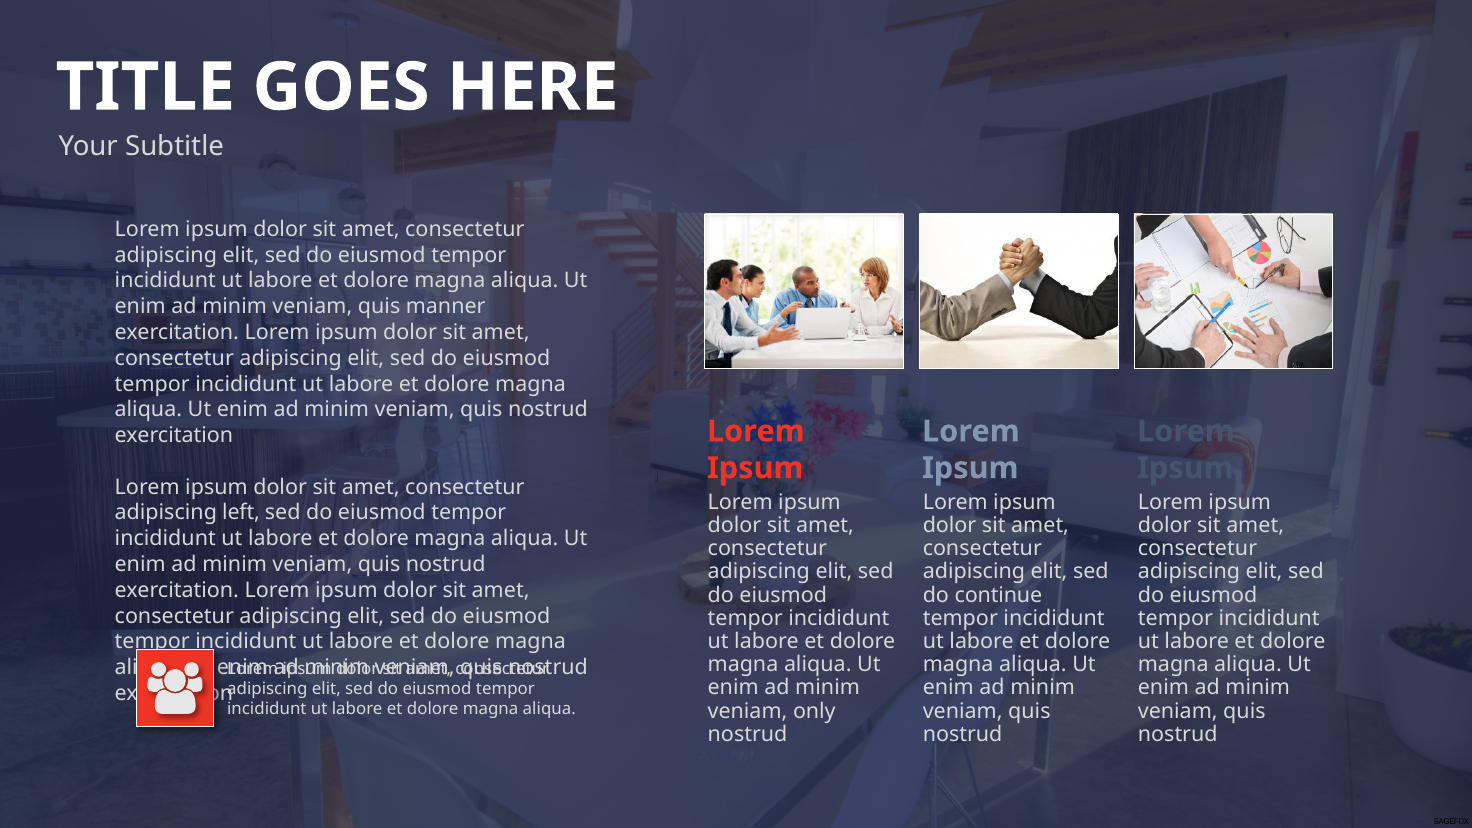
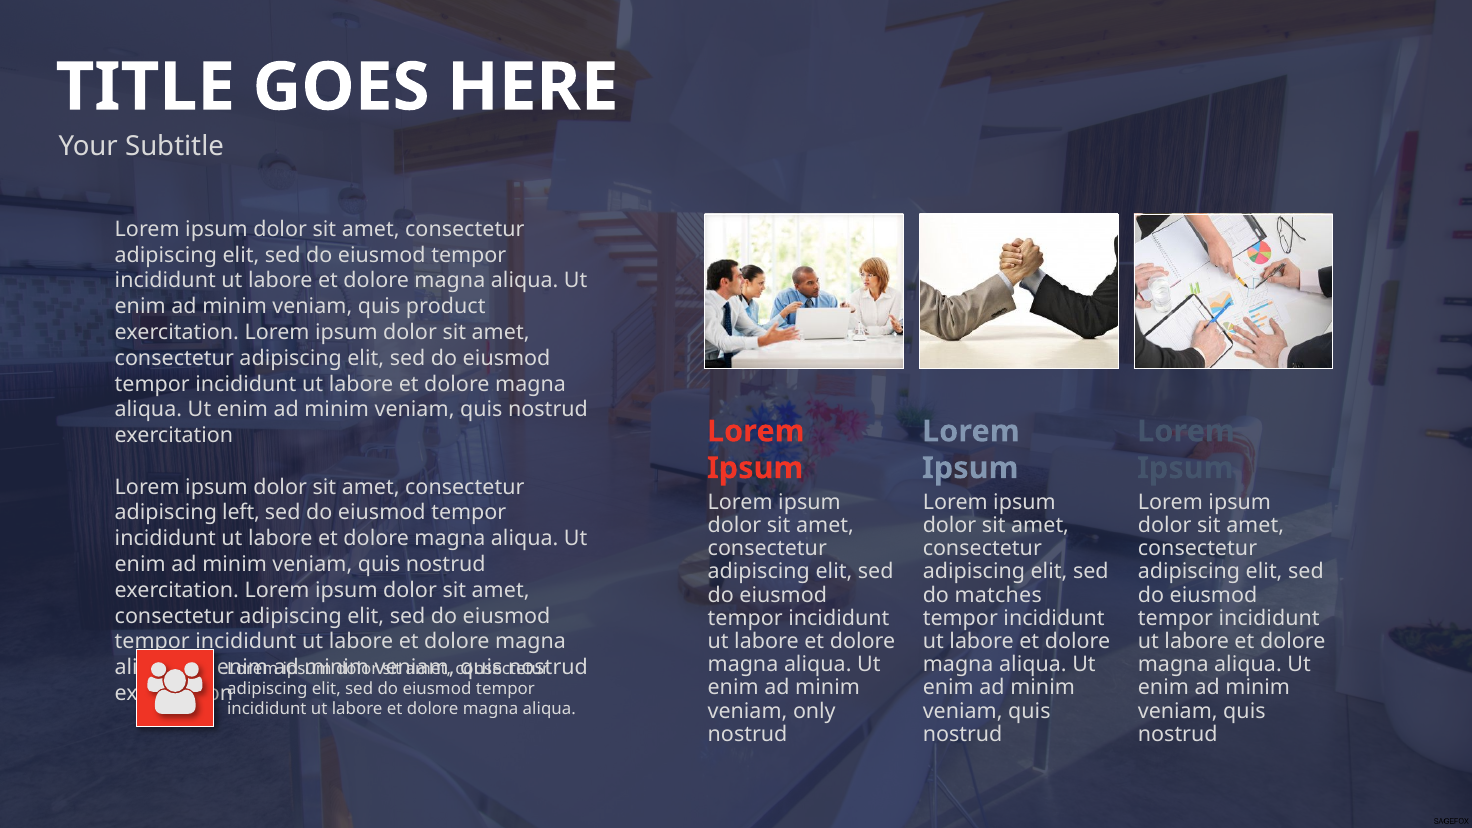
manner: manner -> product (446, 307)
continue: continue -> matches (998, 595)
